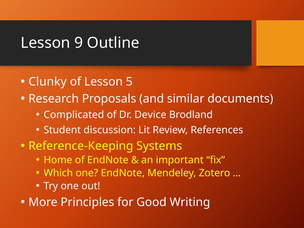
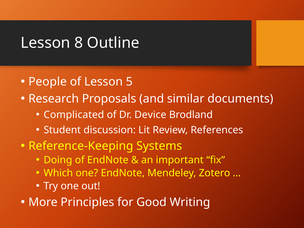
9: 9 -> 8 (79, 43)
Clunky: Clunky -> People (48, 82)
Home: Home -> Doing (58, 160)
